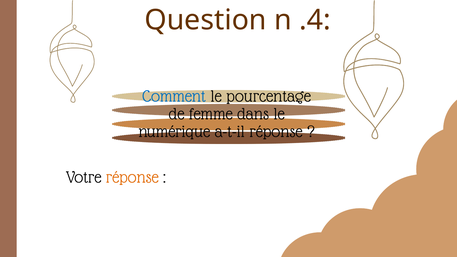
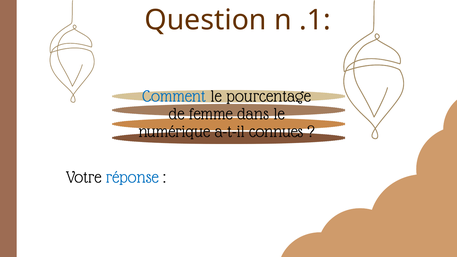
.4: .4 -> .1 (315, 20)
a-t-il réponse: réponse -> connues (276, 131)
réponse colour: orange -> blue (132, 177)
